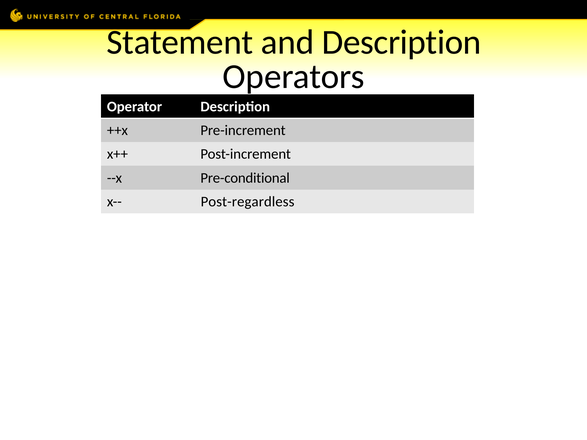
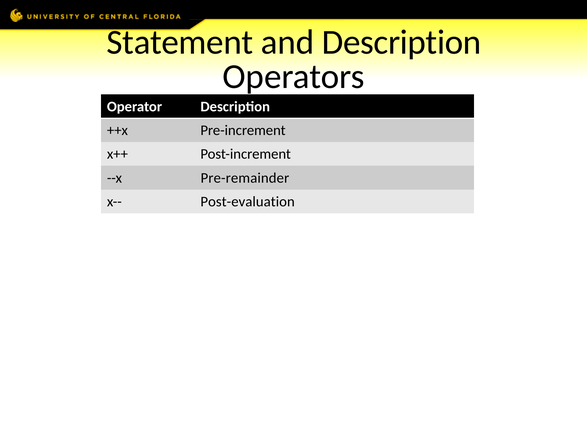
Pre-conditional: Pre-conditional -> Pre-remainder (245, 178)
Post-regardless: Post-regardless -> Post-evaluation (248, 202)
